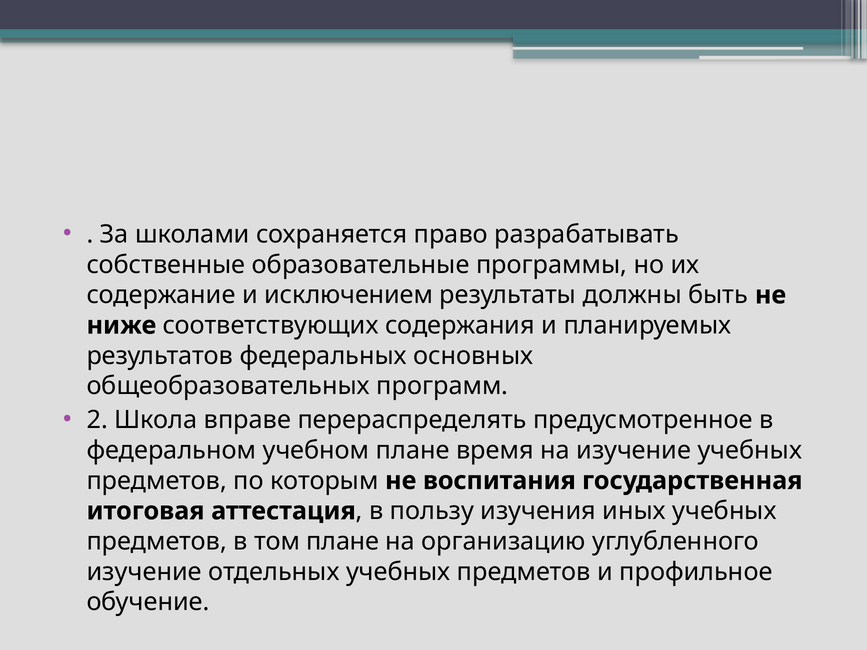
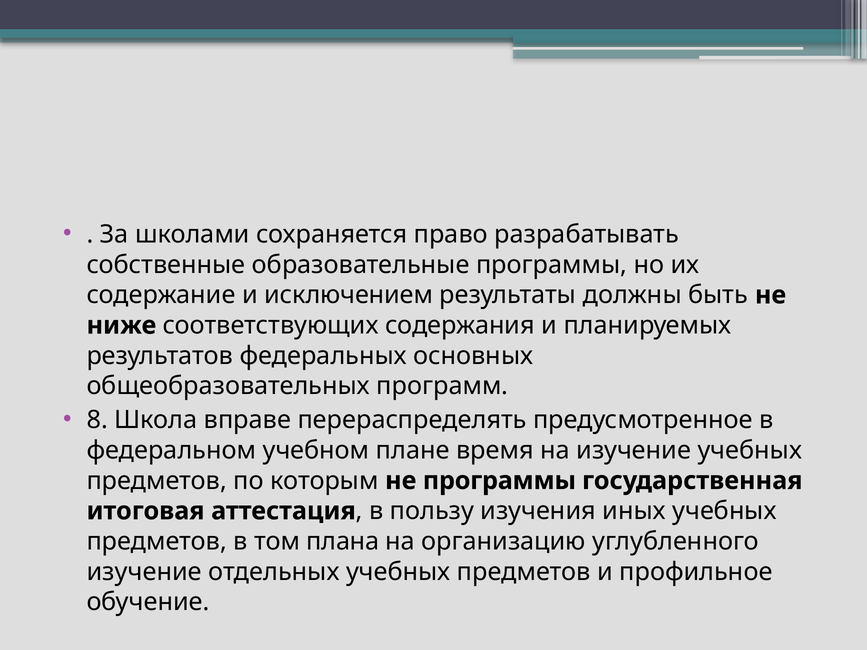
2: 2 -> 8 (97, 420)
не воспитания: воспитания -> программы (499, 481)
том плане: плане -> плана (343, 542)
